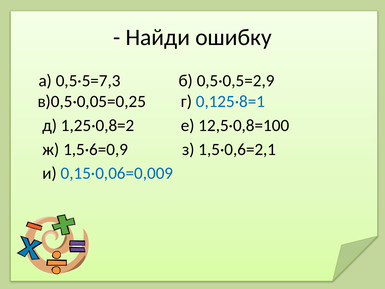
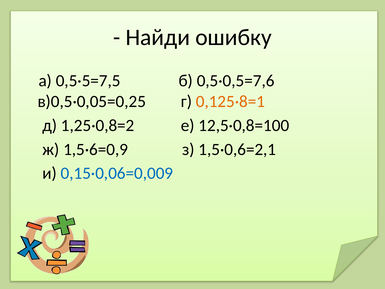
0,5·5=7,3: 0,5·5=7,3 -> 0,5·5=7,5 (88, 81)
0,5·0,5=2,9: 0,5·0,5=2,9 -> 0,5·0,5=7,6 (236, 81)
0,125·8=1 colour: blue -> orange (230, 101)
